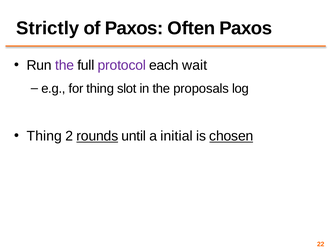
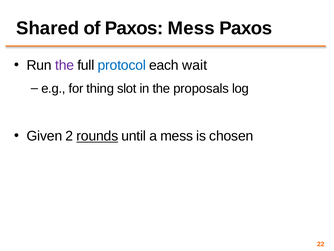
Strictly: Strictly -> Shared (48, 28)
Paxos Often: Often -> Mess (191, 28)
protocol colour: purple -> blue (122, 65)
Thing: Thing -> Given (44, 136)
a initial: initial -> mess (177, 136)
chosen underline: present -> none (231, 136)
